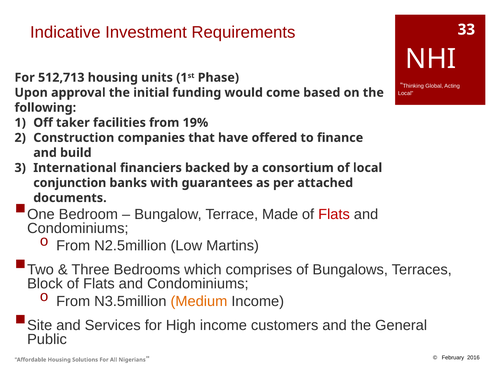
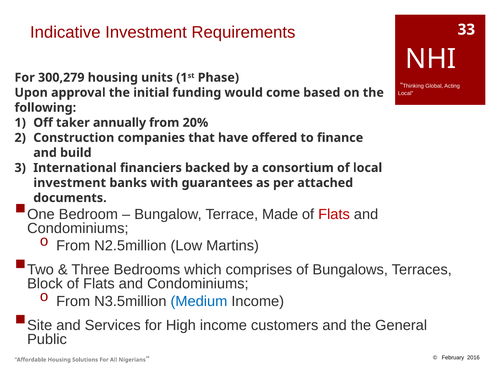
512,713: 512,713 -> 300,279 (61, 78)
facilities: facilities -> annually (120, 123)
19%: 19% -> 20% (195, 123)
conjunction: conjunction -> investment (70, 183)
Medium colour: orange -> blue (199, 301)
